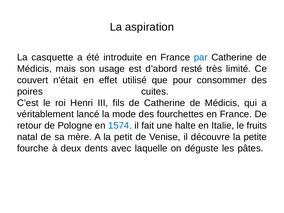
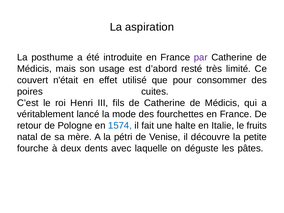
casquette: casquette -> posthume (52, 57)
par colour: blue -> purple (201, 57)
petit: petit -> pétri (123, 137)
